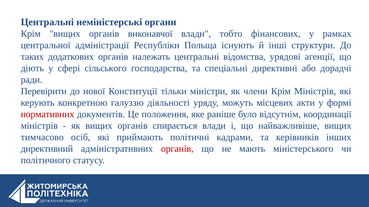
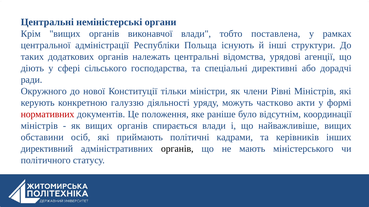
фінансових: фінансових -> поставлена (276, 34)
Перевірити: Перевірити -> Окружного (44, 91)
члени Крім: Крім -> Рівні (281, 91)
місцевих: місцевих -> частково (275, 103)
тимчасово: тимчасово -> обставини (42, 138)
органів colour: red -> black (177, 149)
